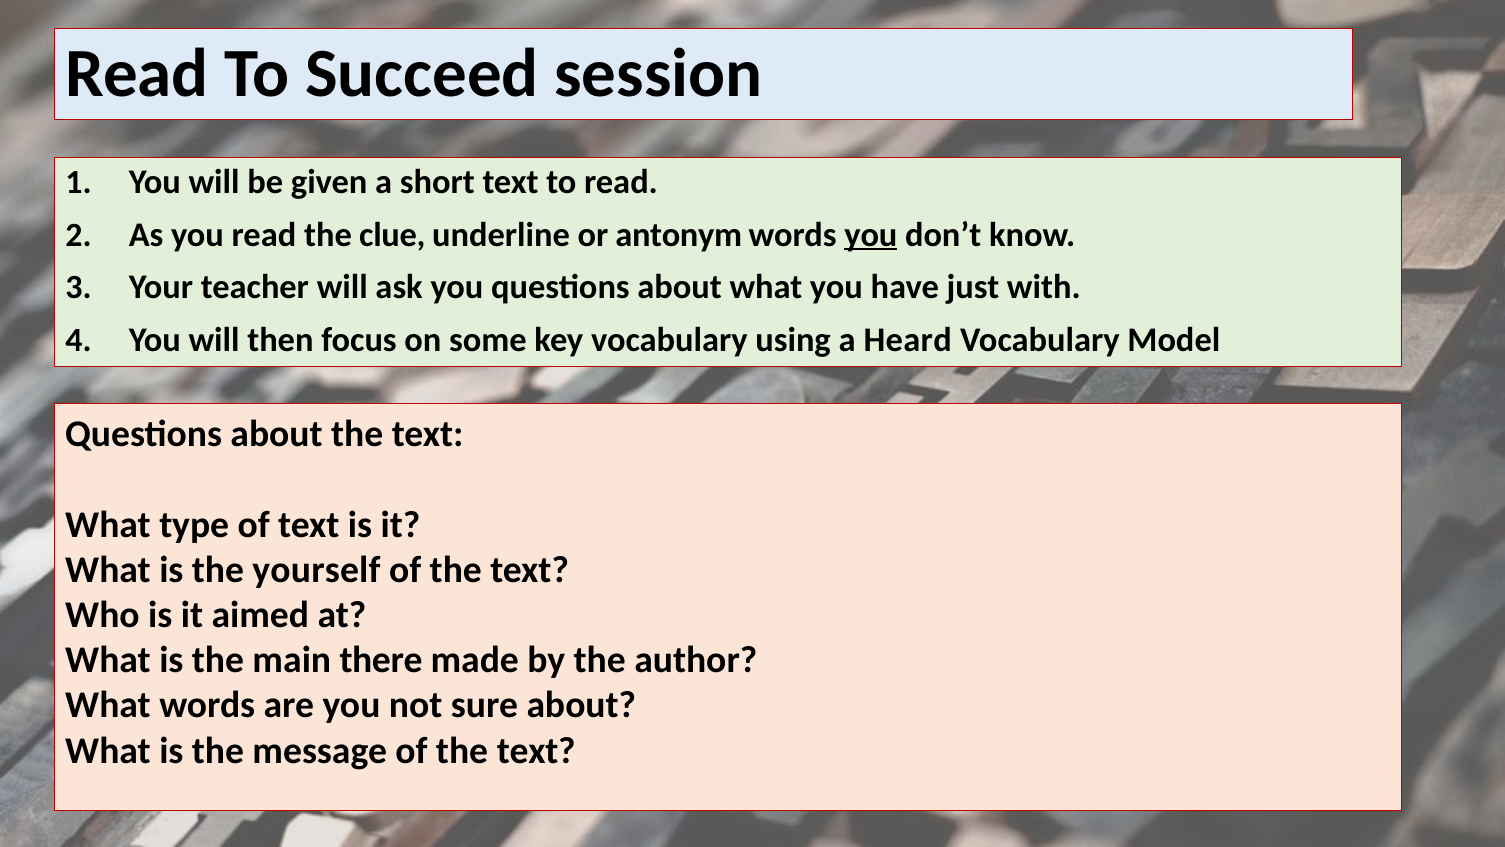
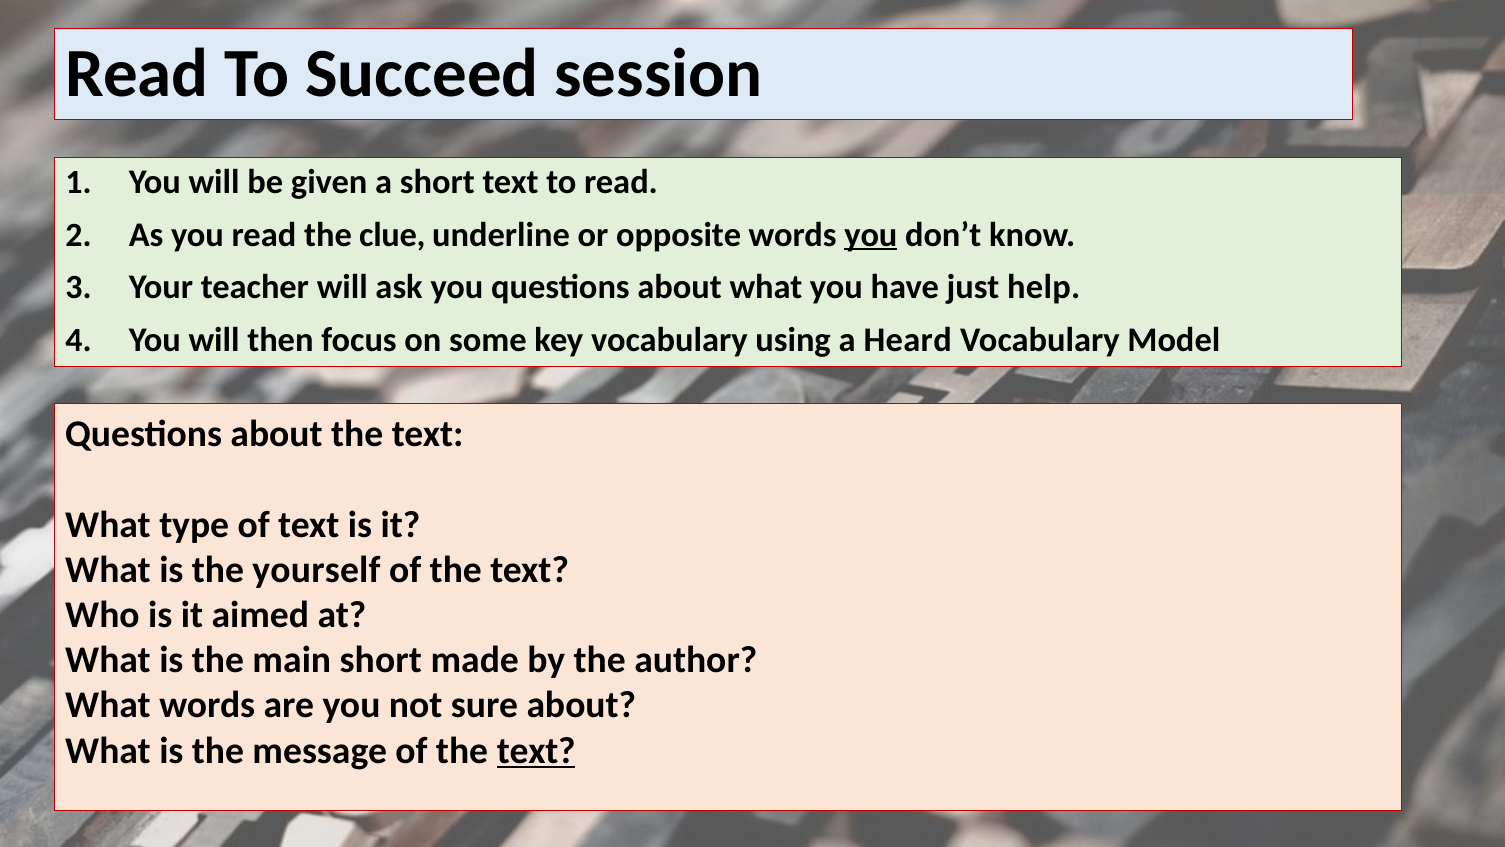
antonym: antonym -> opposite (679, 234)
with: with -> help (1044, 287)
main there: there -> short (381, 660)
text underline: none -> present (536, 750)
